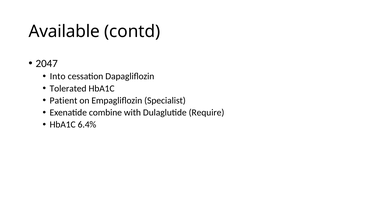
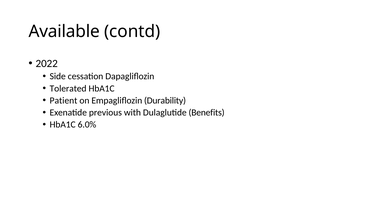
2047: 2047 -> 2022 (47, 63)
Into: Into -> Side (58, 76)
Specialist: Specialist -> Durability (165, 100)
combine: combine -> previous (105, 113)
Require: Require -> Benefits (207, 113)
6.4%: 6.4% -> 6.0% (87, 125)
